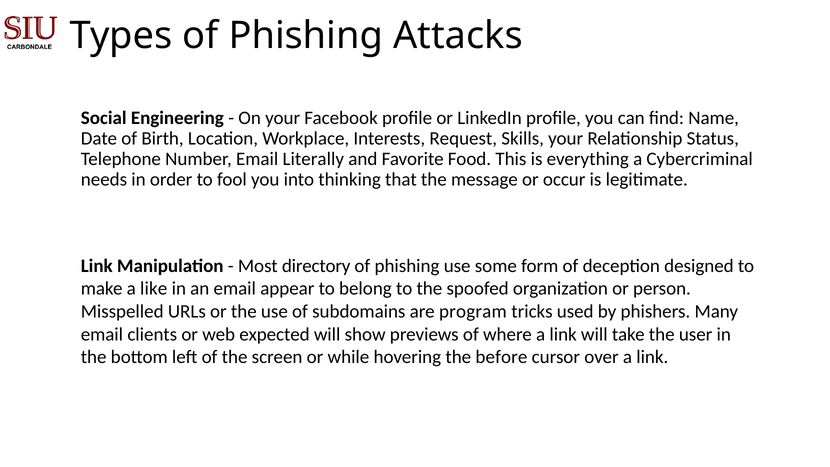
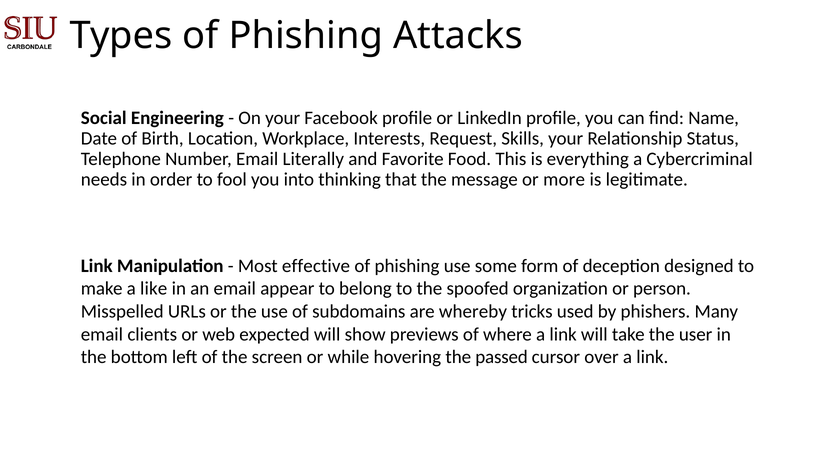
occur: occur -> more (564, 180)
directory: directory -> effective (316, 266)
program: program -> whereby (473, 311)
before: before -> passed (502, 357)
